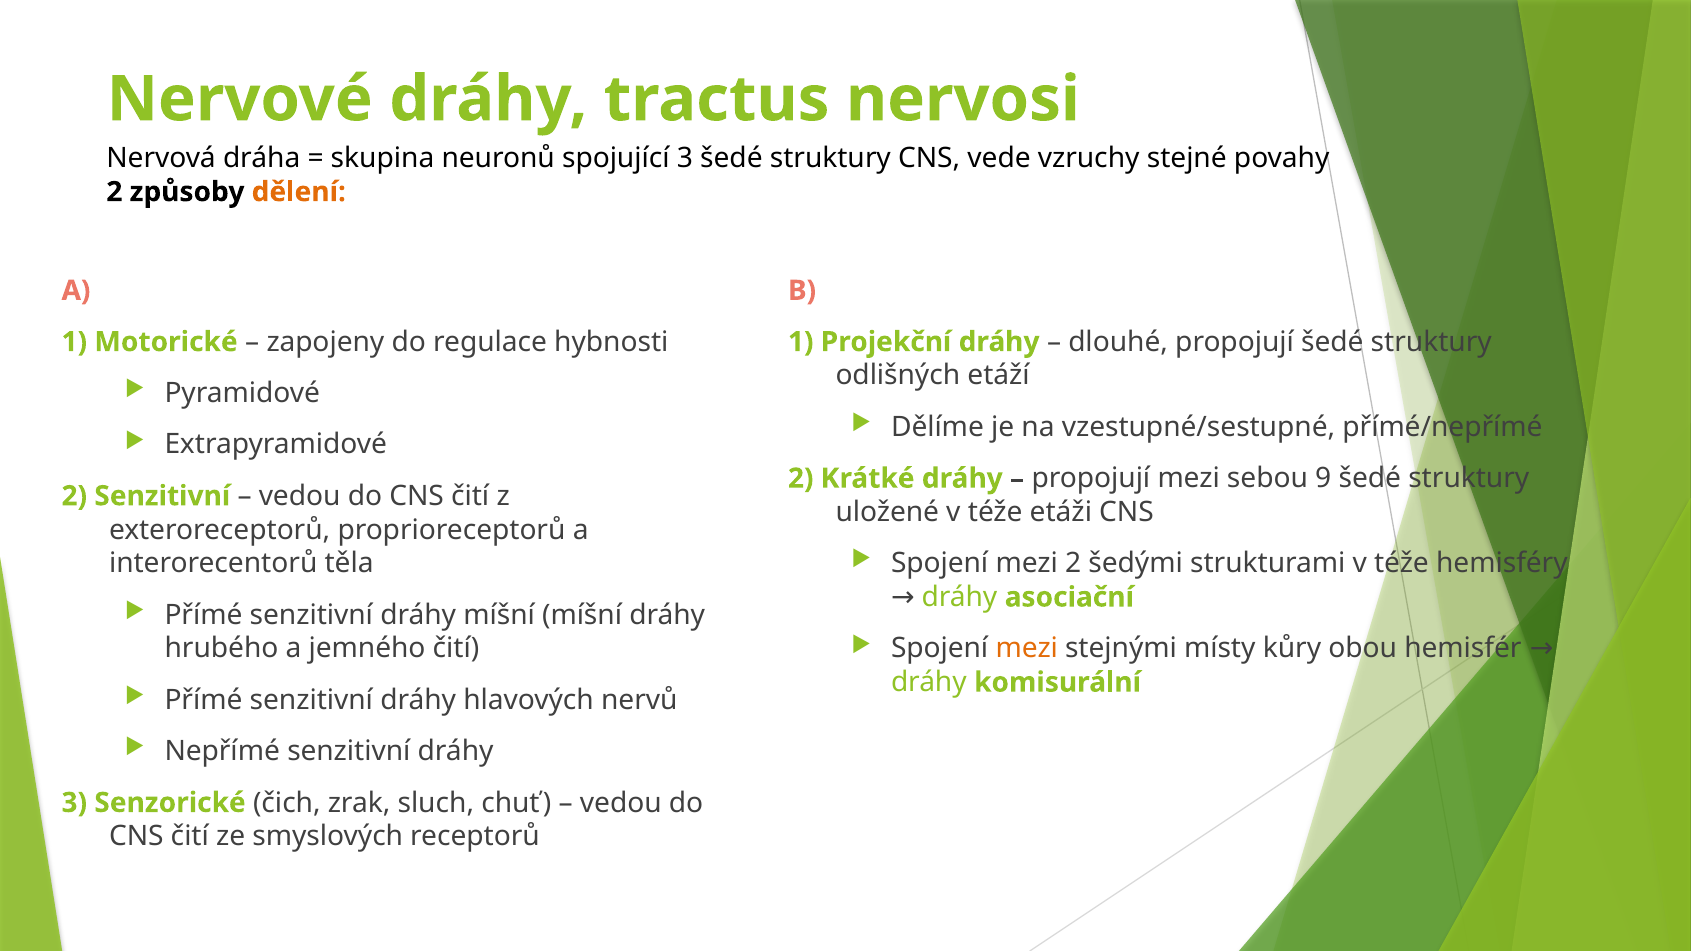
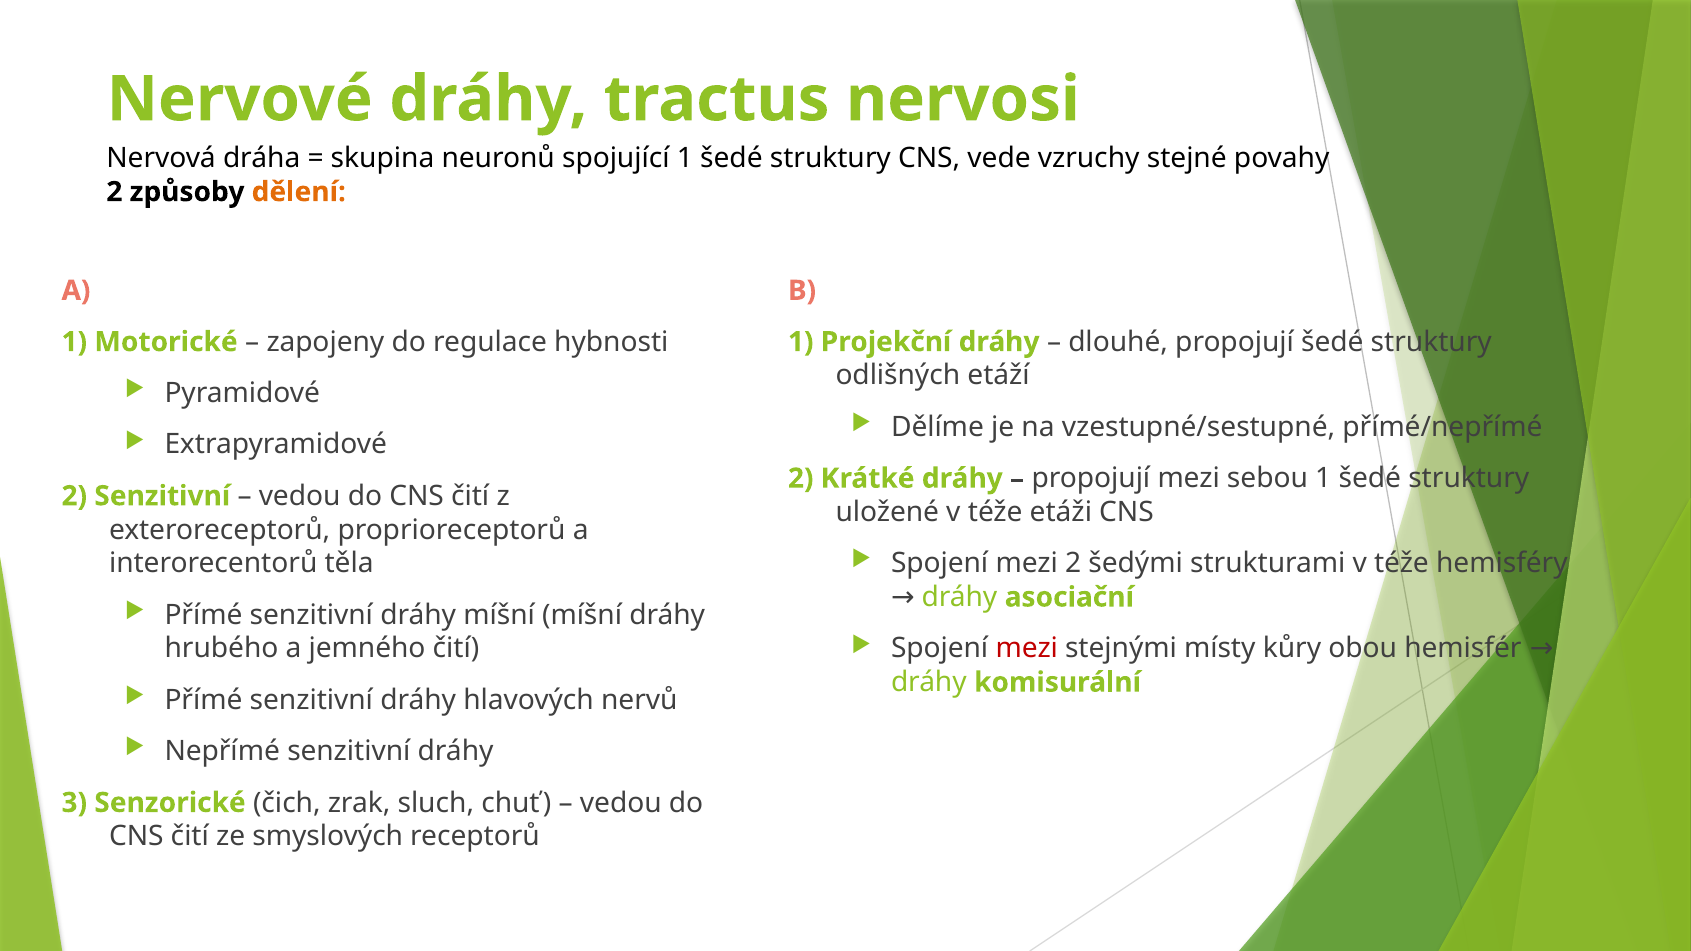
spojující 3: 3 -> 1 (685, 158)
sebou 9: 9 -> 1 (1323, 478)
mezi colour: orange -> red (1027, 649)
